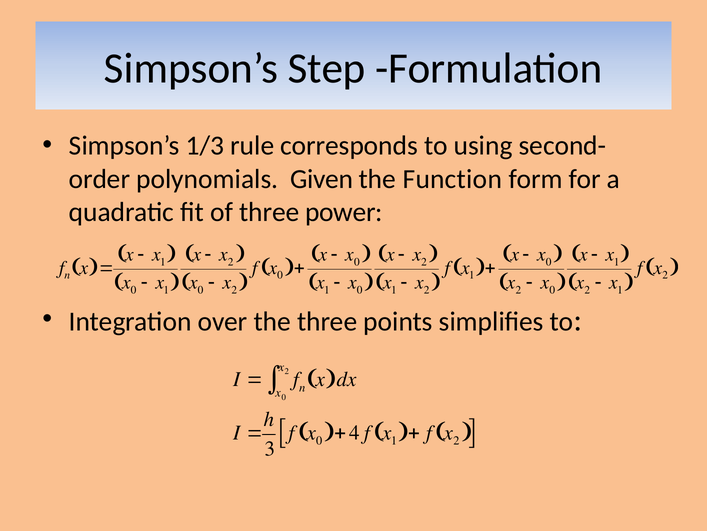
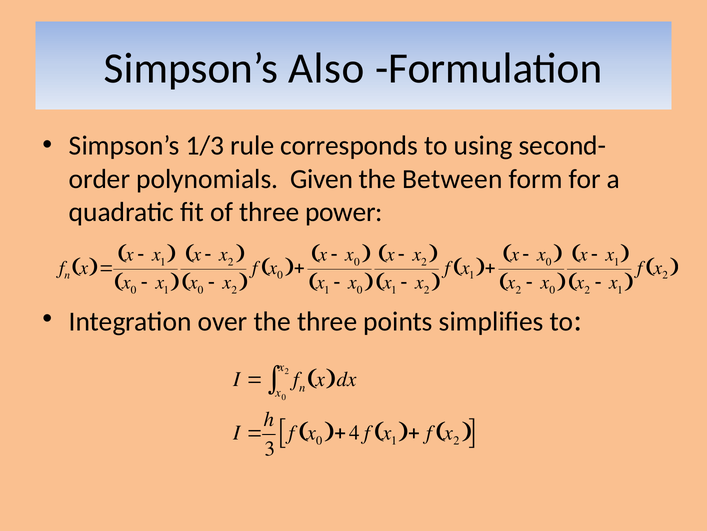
Step: Step -> Also (326, 68)
Function: Function -> Between (452, 179)
